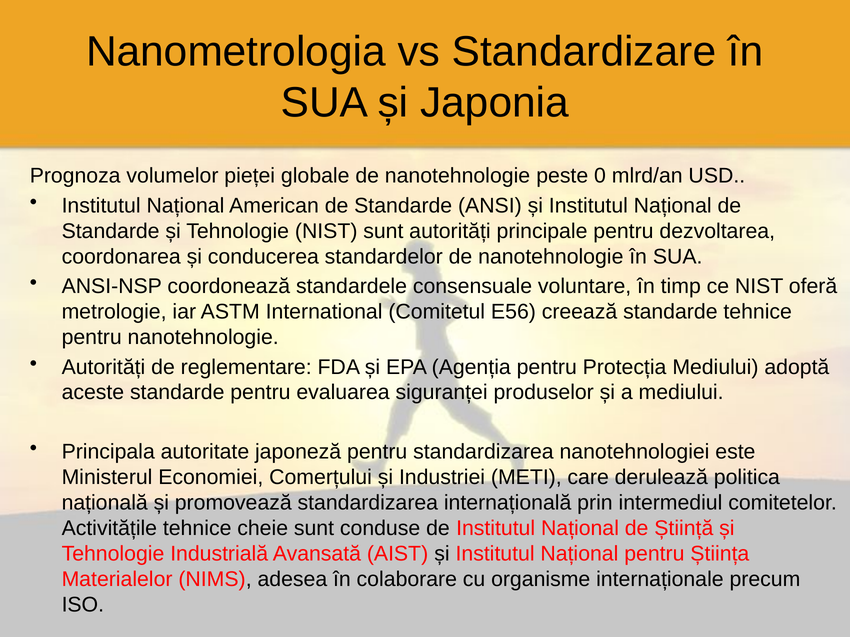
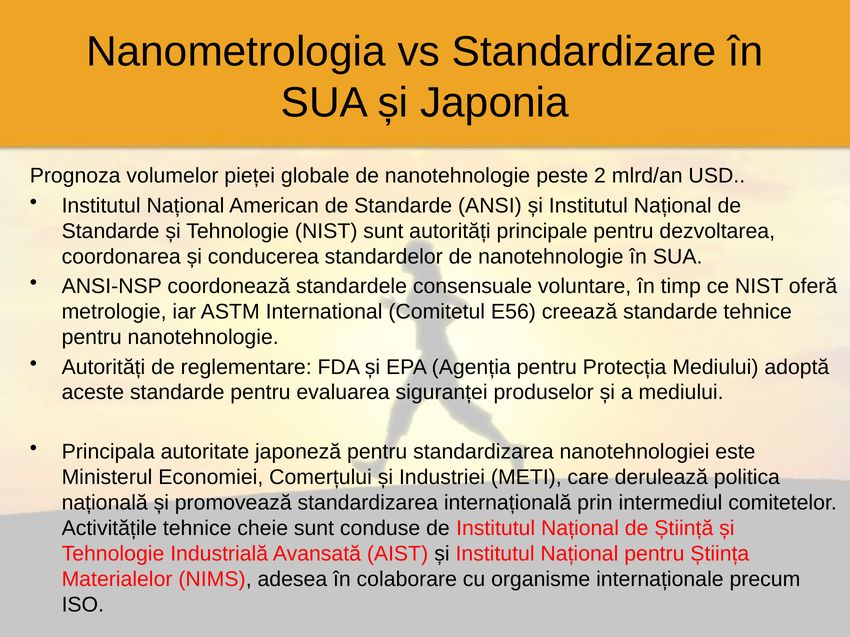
0: 0 -> 2 (600, 176)
